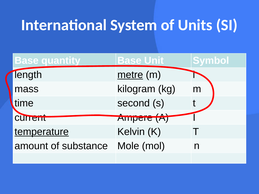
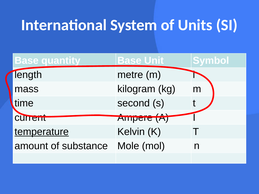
metre underline: present -> none (130, 75)
